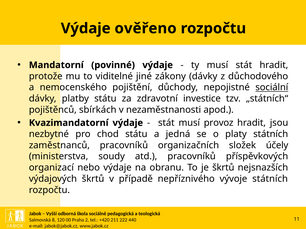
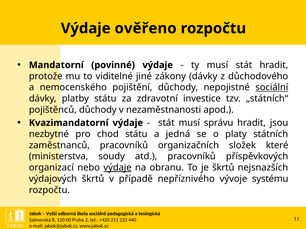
pojištěnců sbírkách: sbírkách -> důchody (98, 110)
provoz: provoz -> správu (219, 123)
účely: účely -> které (277, 146)
výdaje underline: none -> present (117, 168)
vývoje státních: státních -> systému (270, 179)
